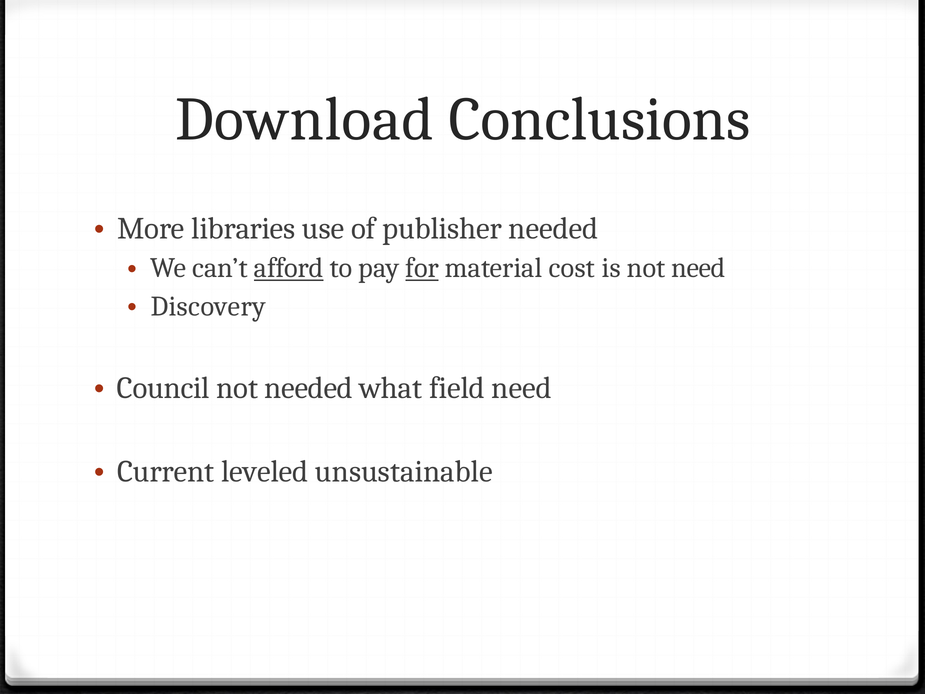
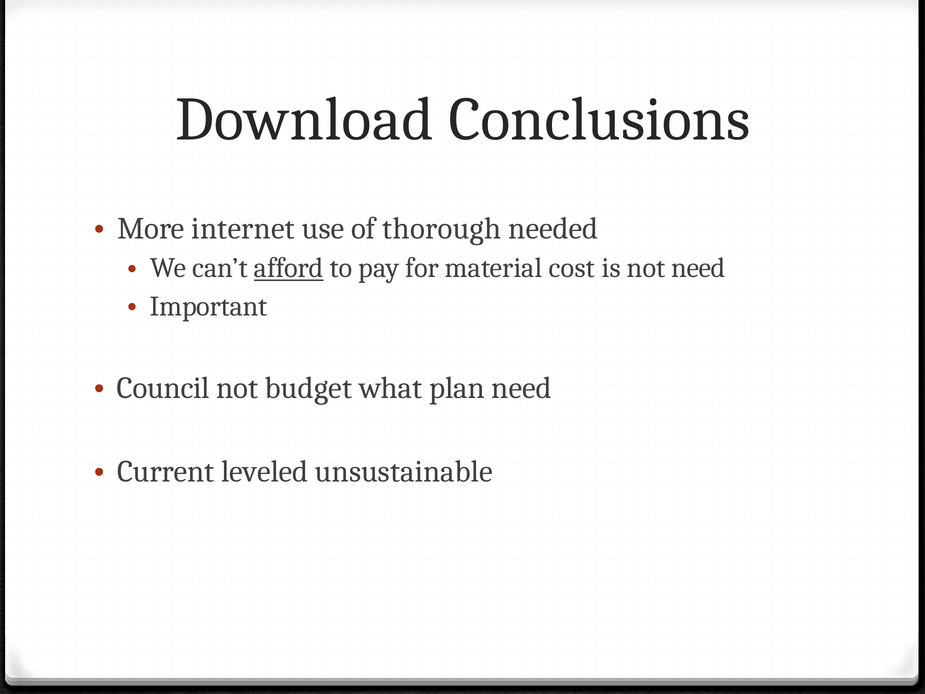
libraries: libraries -> internet (243, 228)
publisher: publisher -> thorough (442, 228)
for underline: present -> none (422, 268)
Discovery: Discovery -> Important (209, 306)
not needed: needed -> budget (308, 388)
field: field -> plan (457, 388)
